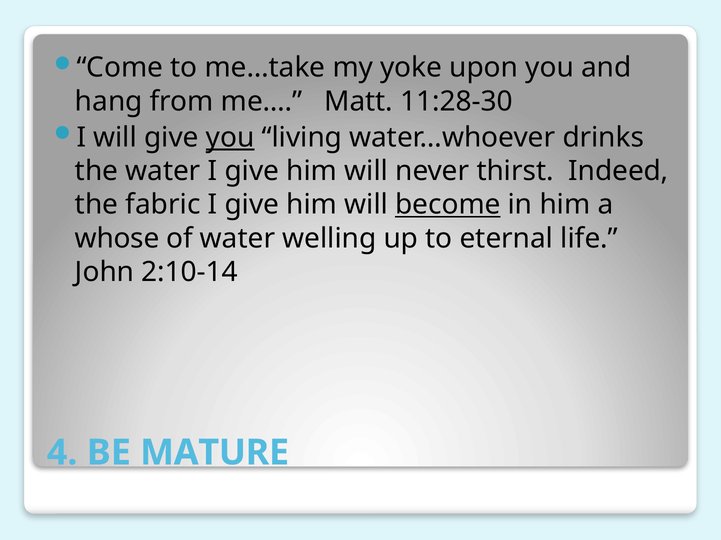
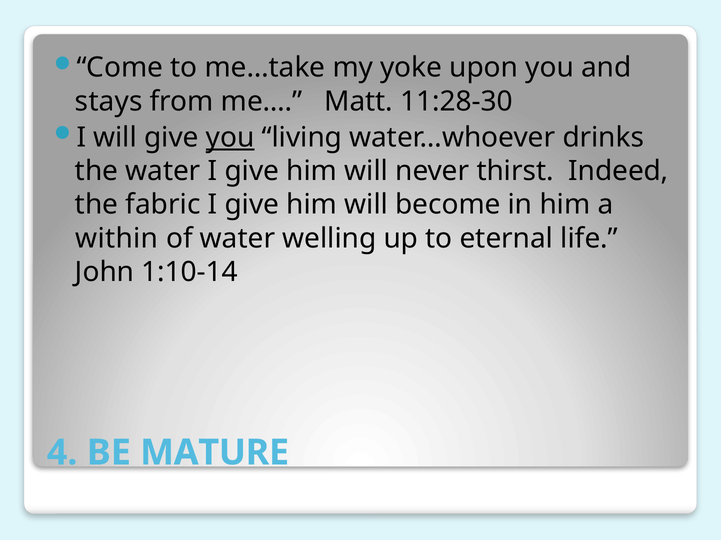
hang: hang -> stays (109, 101)
become underline: present -> none (448, 205)
whose: whose -> within (117, 239)
2:10-14: 2:10-14 -> 1:10-14 (190, 272)
